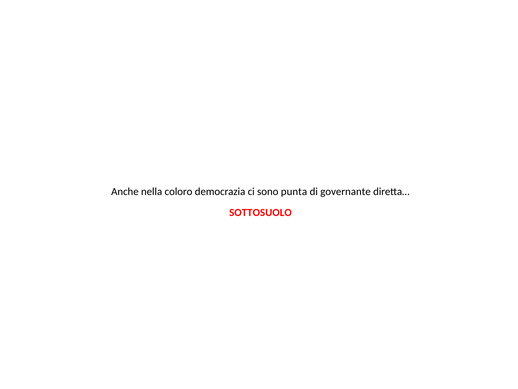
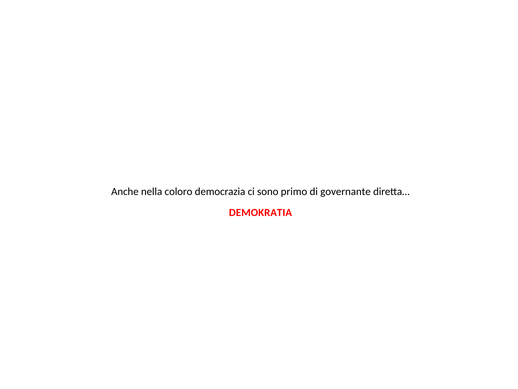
punta: punta -> primo (294, 192)
SOTTOSUOLO: SOTTOSUOLO -> DEMOKRATIA (260, 212)
